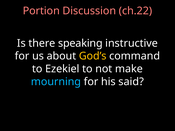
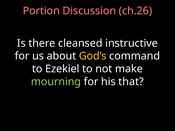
ch.22: ch.22 -> ch.26 (135, 11)
speaking: speaking -> cleansed (80, 43)
mourning colour: light blue -> light green (56, 82)
said: said -> that (131, 82)
